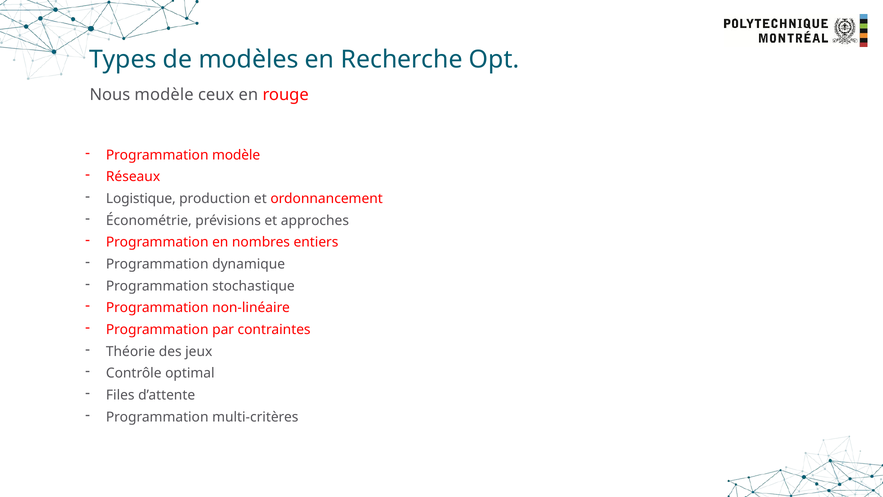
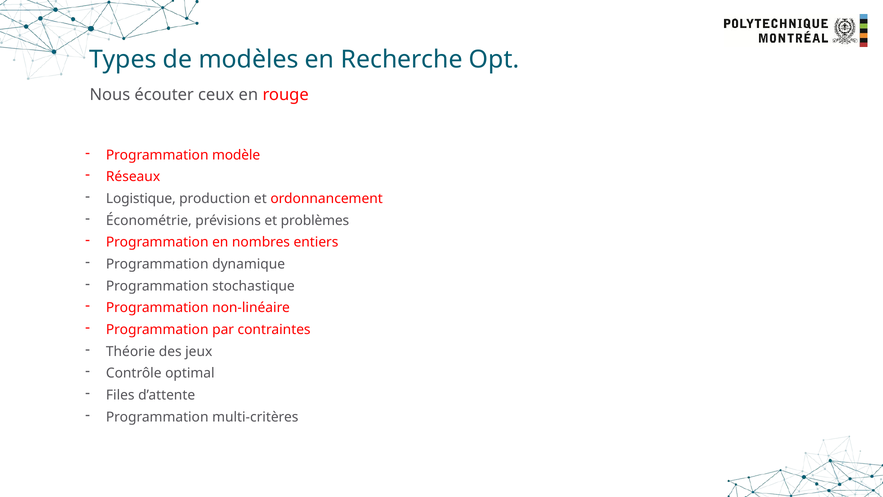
Nous modèle: modèle -> écouter (164, 95)
approches: approches -> problèmes (315, 220)
